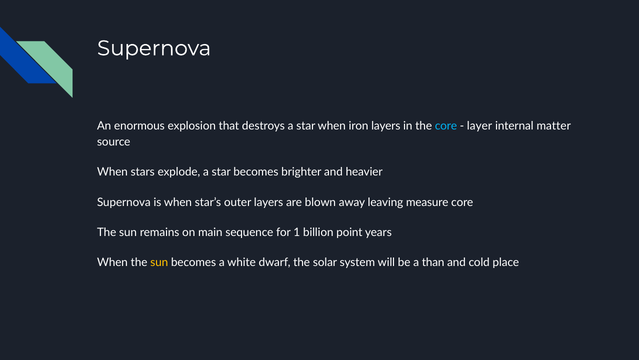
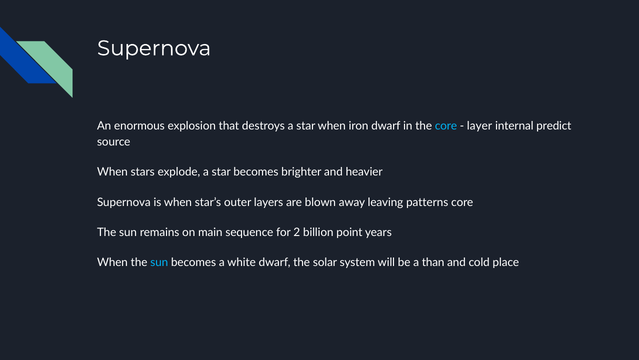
iron layers: layers -> dwarf (386, 126)
matter: matter -> predict (554, 126)
measure: measure -> patterns (427, 202)
1: 1 -> 2 (297, 232)
sun colour: yellow -> light blue (159, 262)
